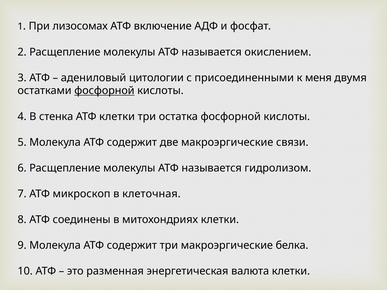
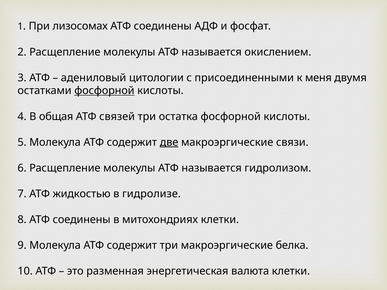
включение: включение -> соединены (163, 26)
стенка: стенка -> общая (56, 117)
АТФ клетки: клетки -> связей (117, 117)
две underline: none -> present (169, 142)
микроскоп: микроскоп -> жидкостью (82, 194)
клеточная: клеточная -> гидролизе (151, 194)
